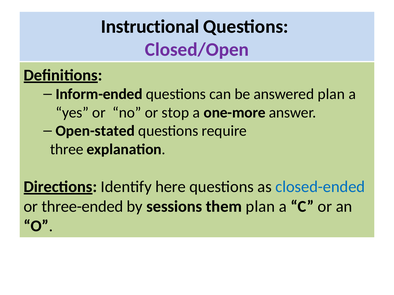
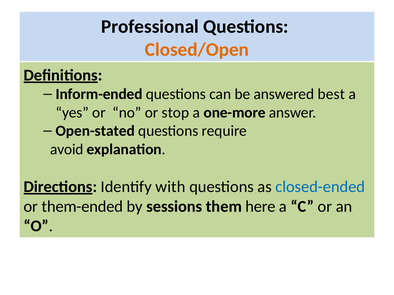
Instructional: Instructional -> Professional (150, 27)
Closed/Open colour: purple -> orange (197, 50)
answered plan: plan -> best (331, 94)
three: three -> avoid (67, 150)
here: here -> with (170, 187)
three-ended: three-ended -> them-ended (82, 207)
them plan: plan -> here (261, 207)
